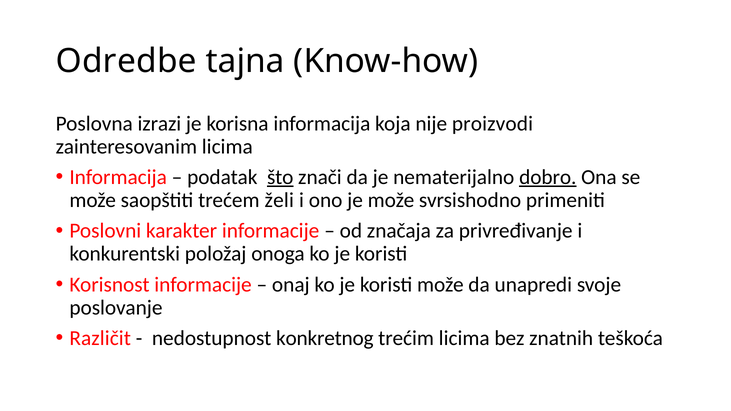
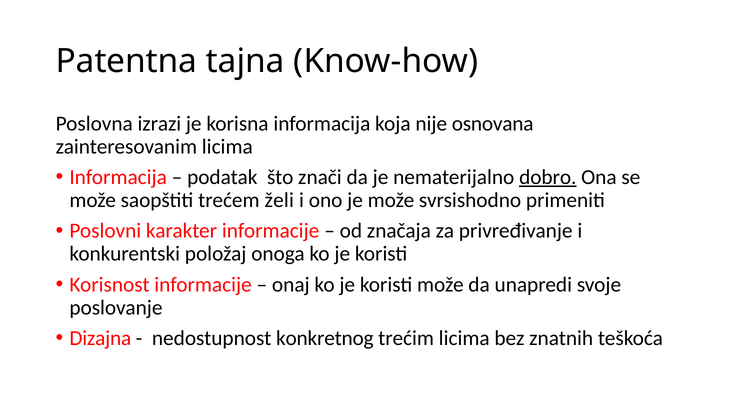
Odredbe: Odredbe -> Patentna (126, 61)
proizvodi: proizvodi -> osnovana (493, 124)
što underline: present -> none (280, 177)
Različit: Različit -> Dizajna (100, 338)
